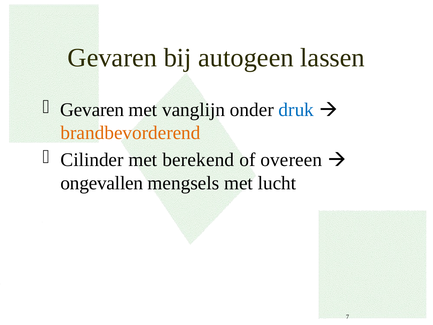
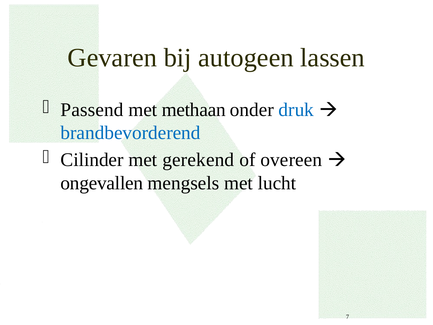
Gevaren: Gevaren -> Passend (92, 110)
vanglijn: vanglijn -> methaan (194, 110)
brandbevorderend colour: orange -> blue (131, 133)
berekend: berekend -> gerekend (198, 160)
